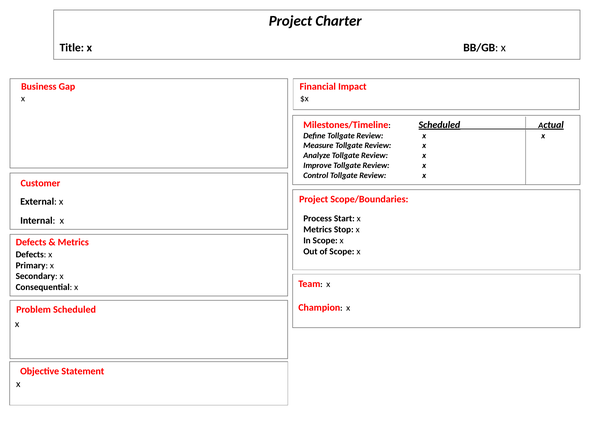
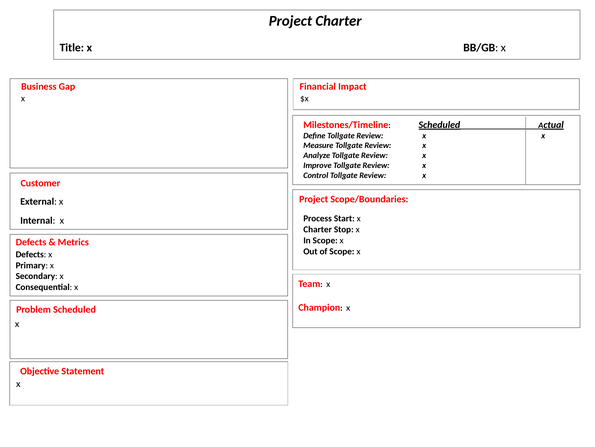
Metrics: Metrics -> Charter (318, 229)
